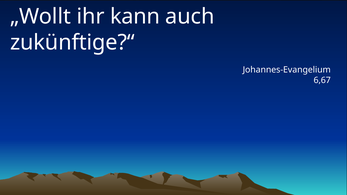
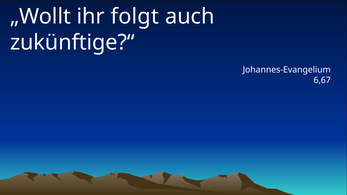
kann: kann -> folgt (135, 17)
